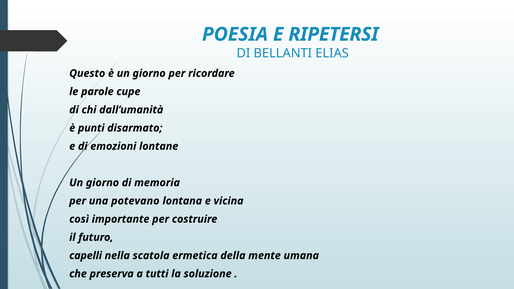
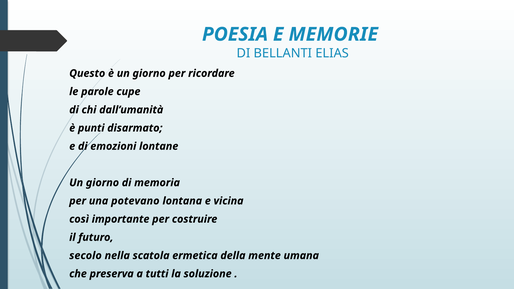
RIPETERSI: RIPETERSI -> MEMORIE (333, 34)
capelli: capelli -> secolo (85, 256)
